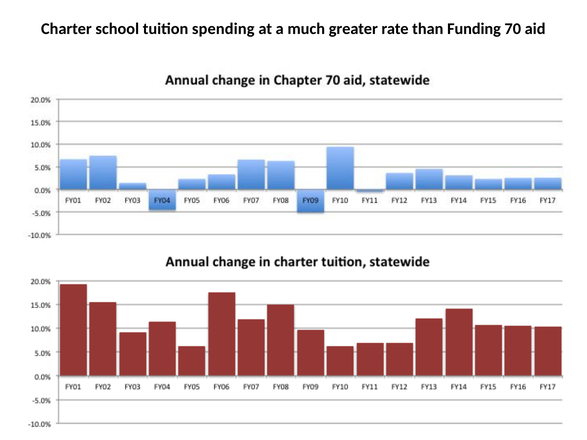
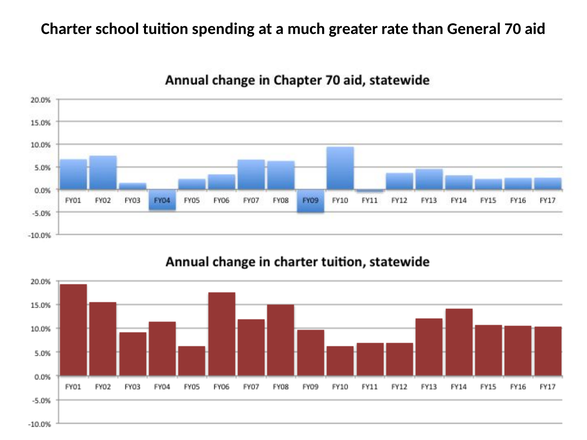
Funding: Funding -> General (474, 29)
